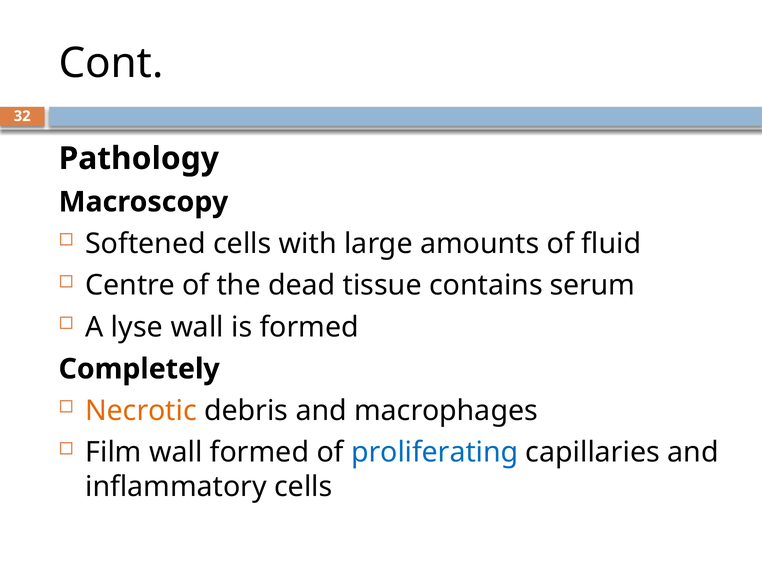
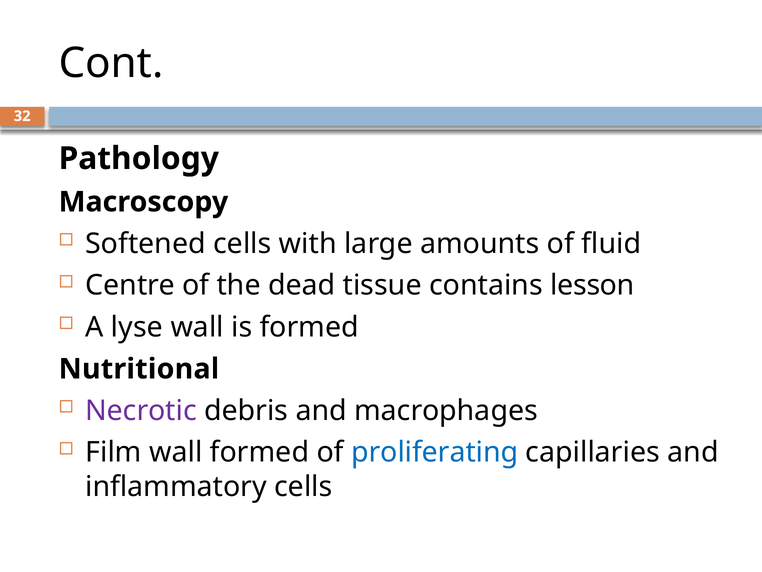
serum: serum -> lesson (592, 285)
Completely: Completely -> Nutritional (139, 369)
Necrotic colour: orange -> purple (141, 410)
